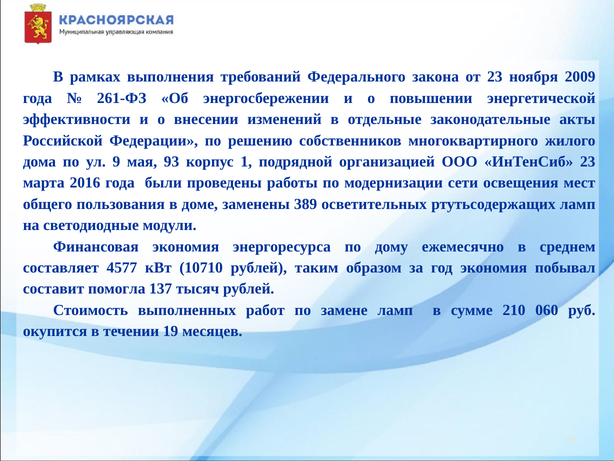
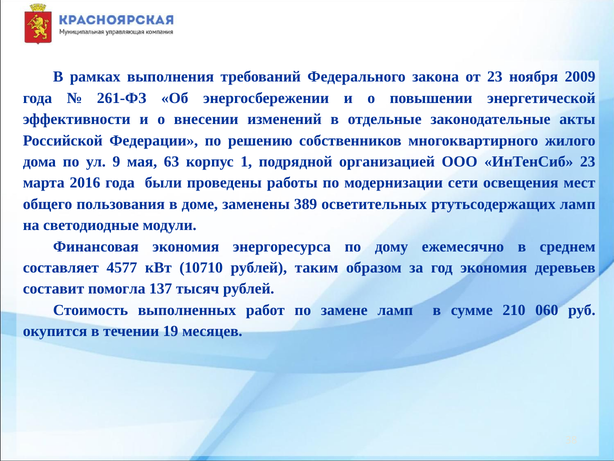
93: 93 -> 63 (172, 162)
побывал: побывал -> деревьев (565, 267)
